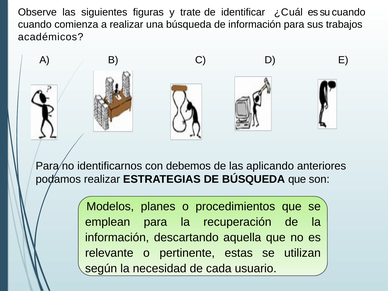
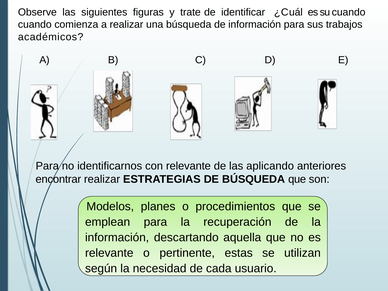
con debemos: debemos -> relevante (188, 166)
podamos: podamos -> encontrar (58, 179)
